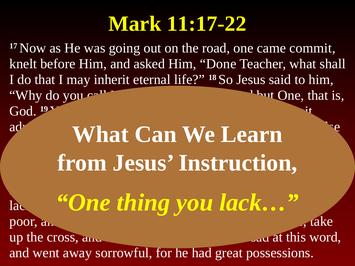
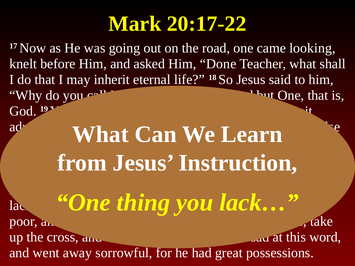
11:17-22: 11:17-22 -> 20:17-22 (207, 24)
came commit: commit -> looking (312, 48)
